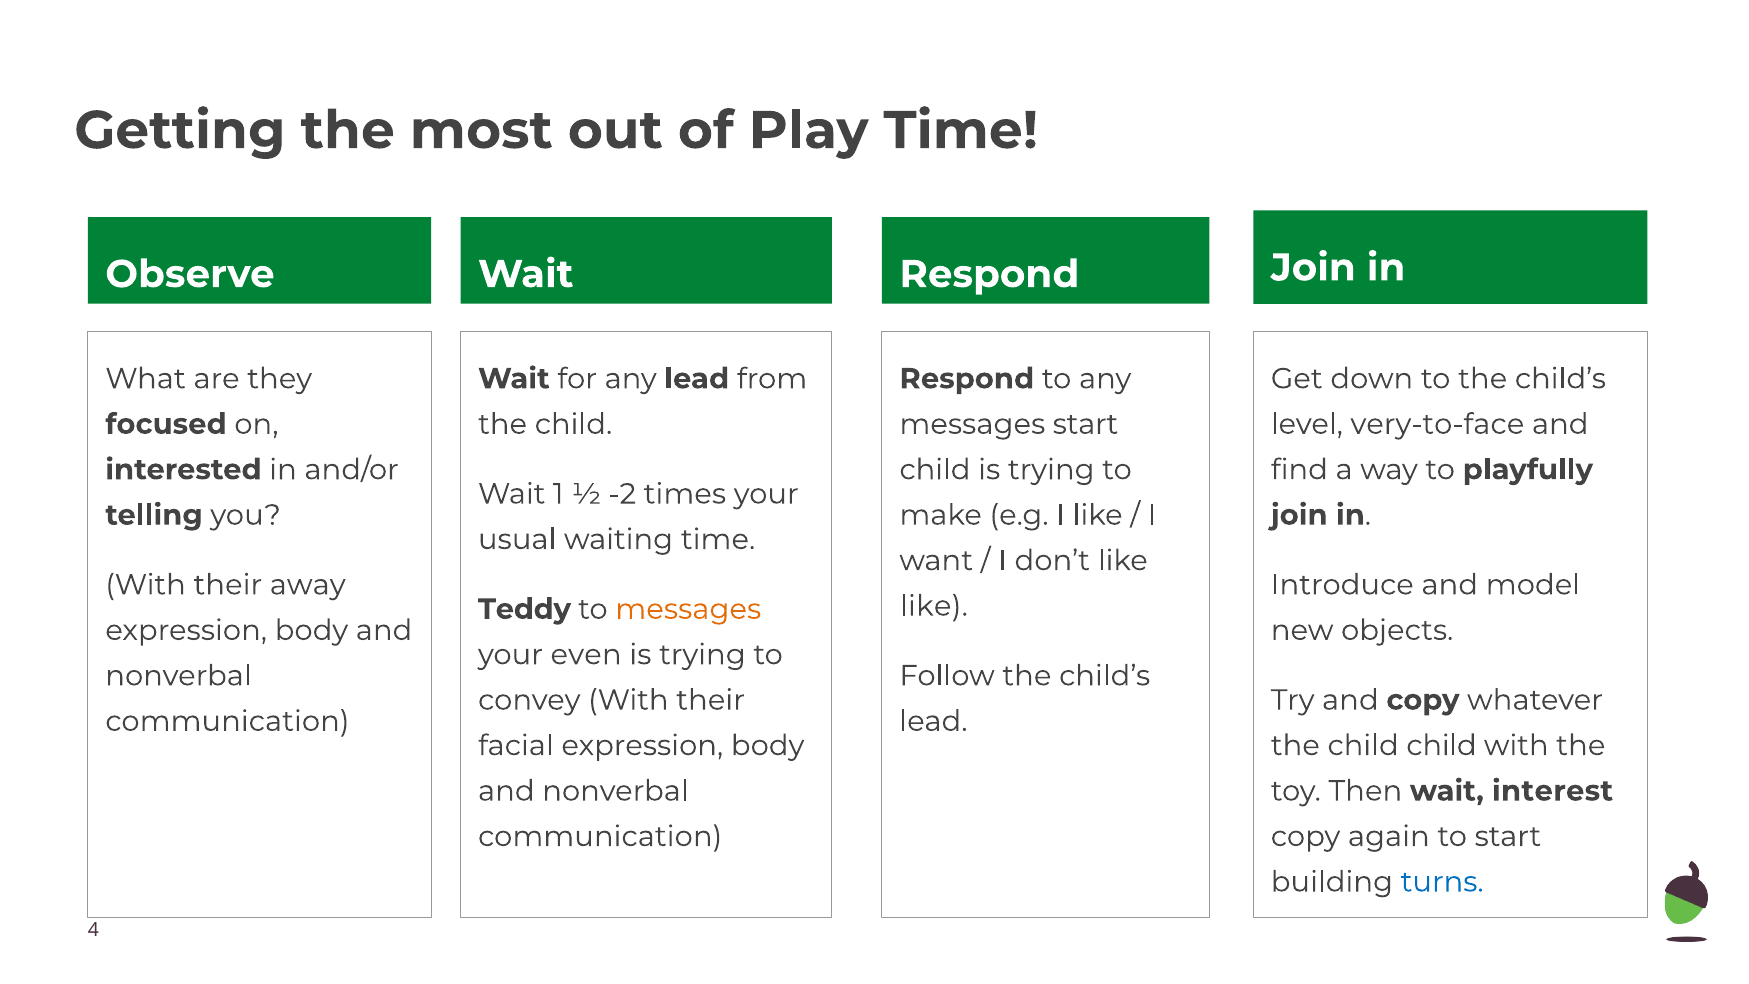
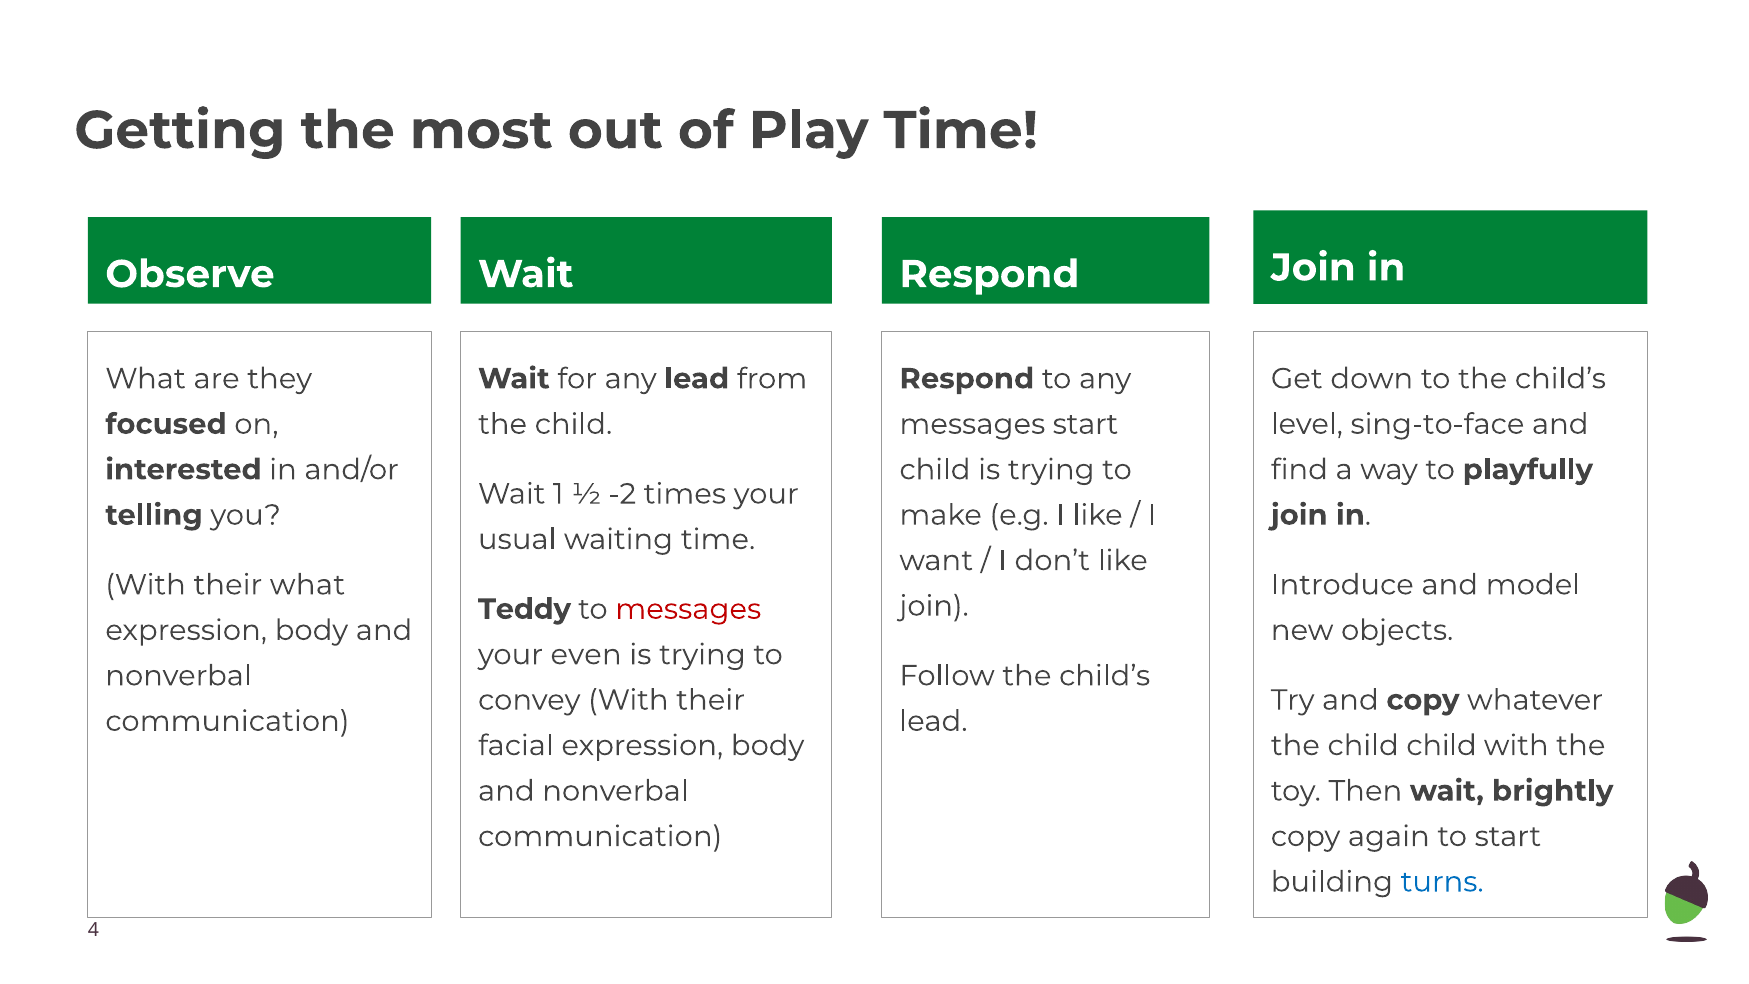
very-to-face: very-to-face -> sing-to-face (1437, 424)
their away: away -> what (308, 585)
like: like -> join (934, 606)
messages colour: orange -> red (688, 609)
interest: interest -> brightly (1553, 791)
